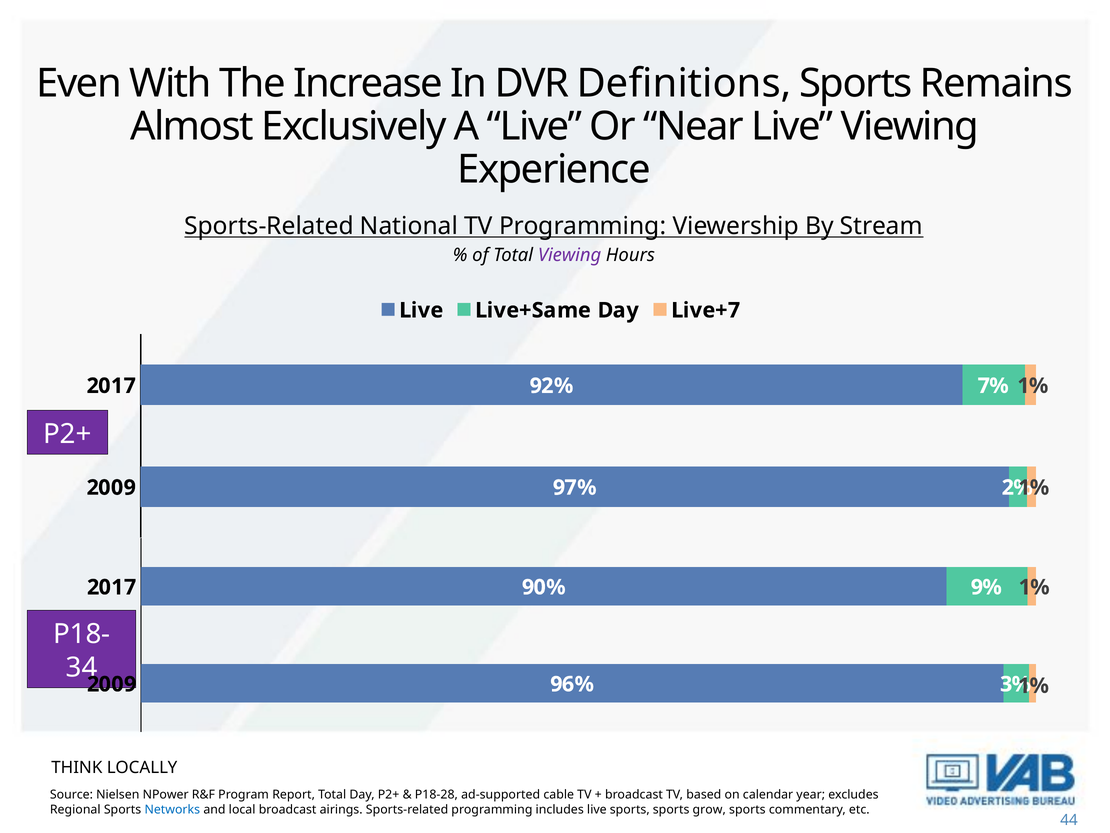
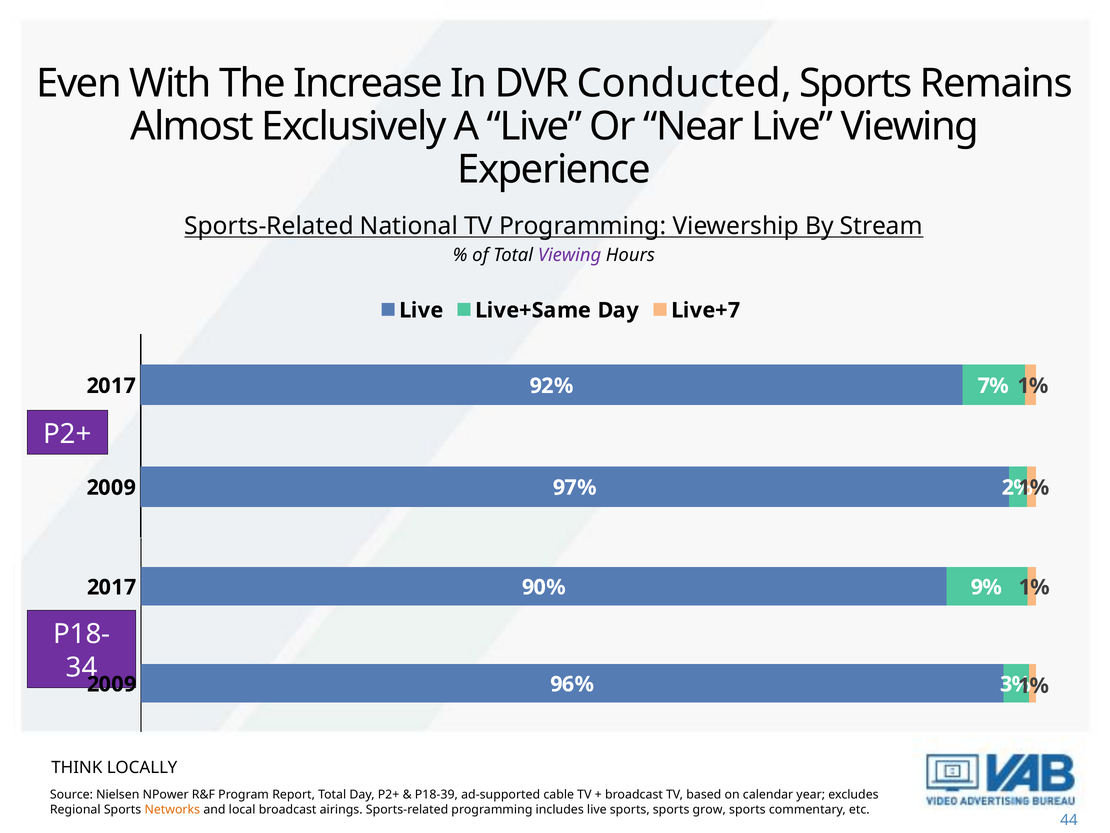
Definitions: Definitions -> Conducted (684, 83)
P18-28: P18-28 -> P18-39 (436, 794)
Networks colour: blue -> orange (172, 809)
